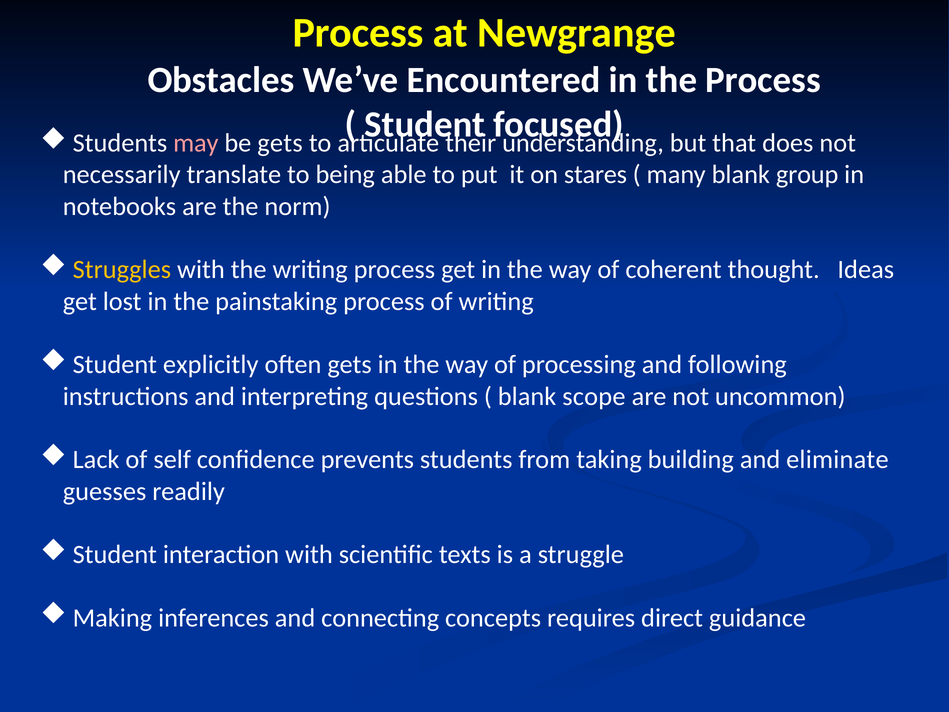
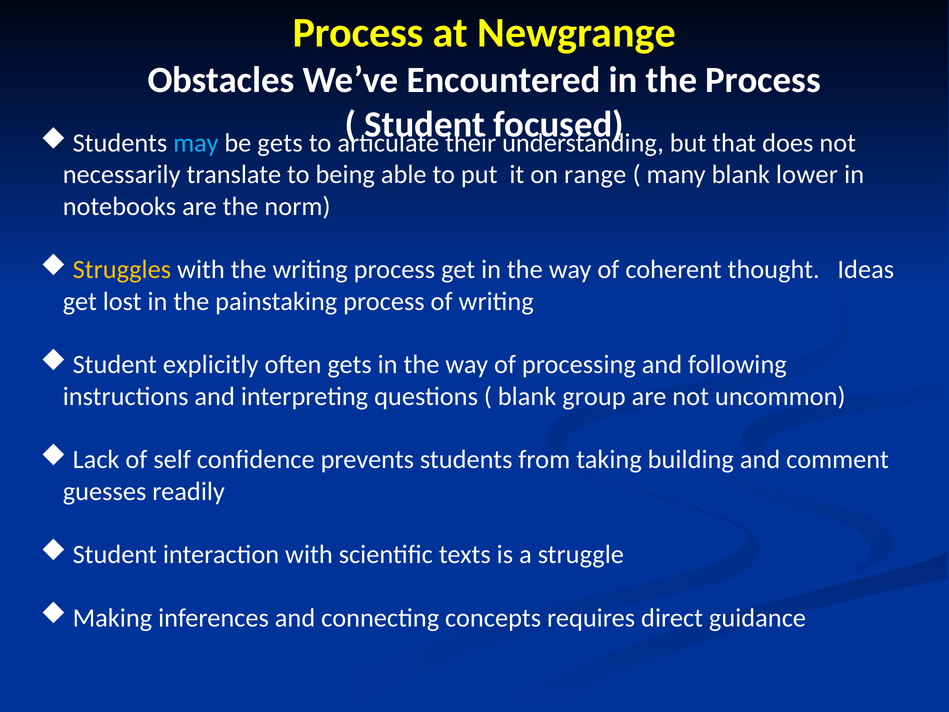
may colour: pink -> light blue (196, 143)
stares: stares -> range (595, 175)
group: group -> lower (807, 175)
scope: scope -> group (594, 396)
eliminate: eliminate -> comment (838, 460)
